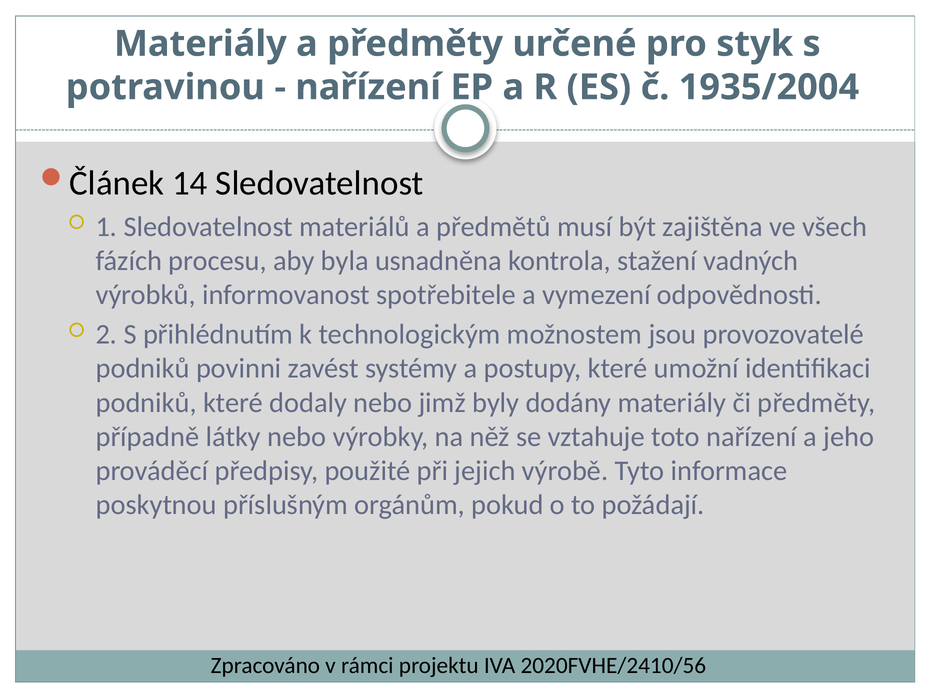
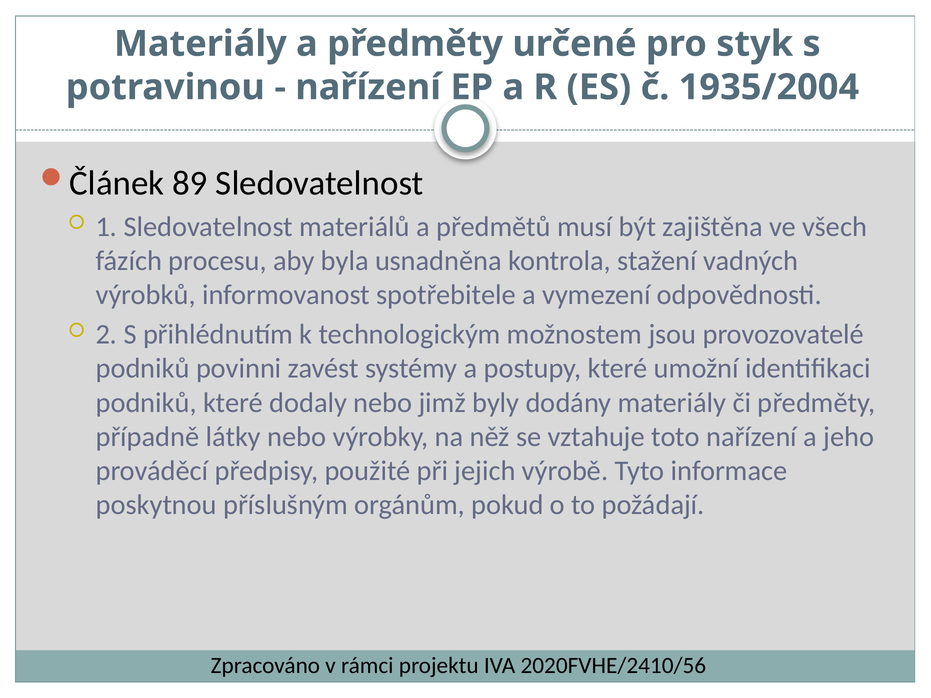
14: 14 -> 89 (190, 183)
